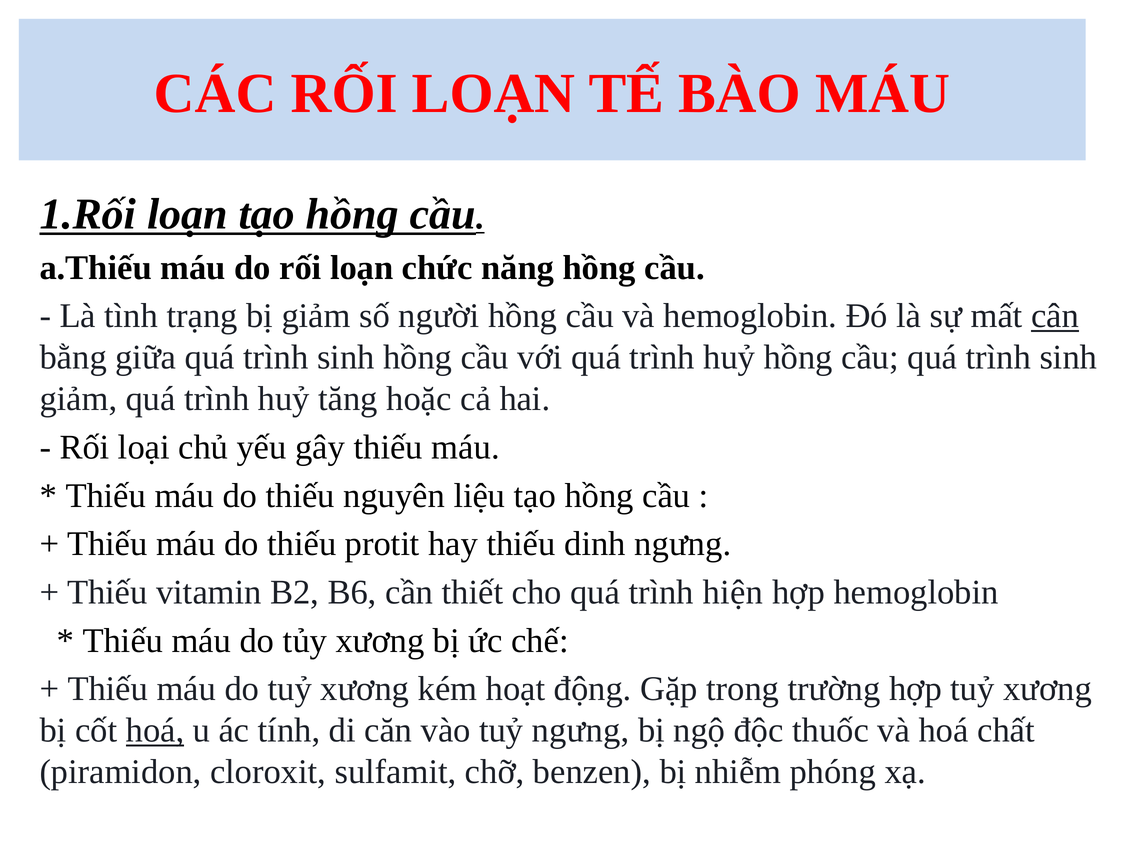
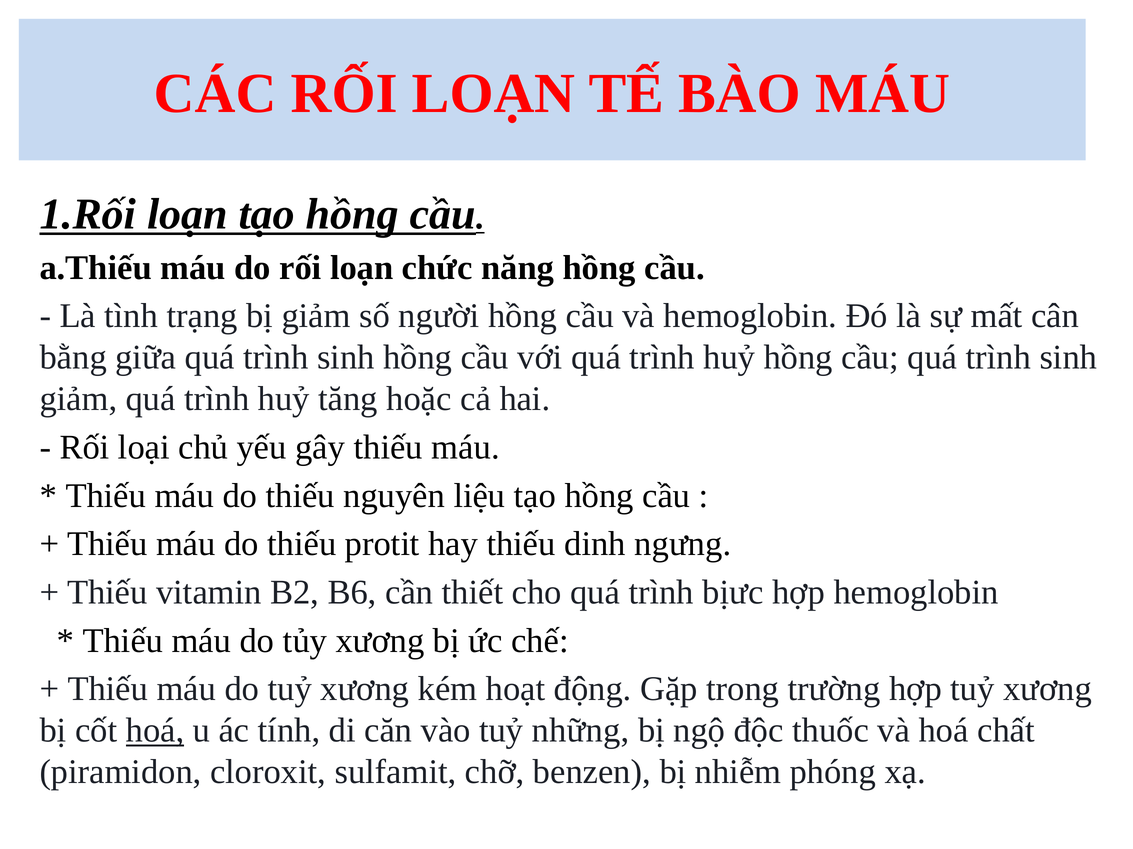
cân underline: present -> none (1055, 316)
hiện: hiện -> bịưc (733, 593)
tuỷ ngưng: ngưng -> những (581, 731)
